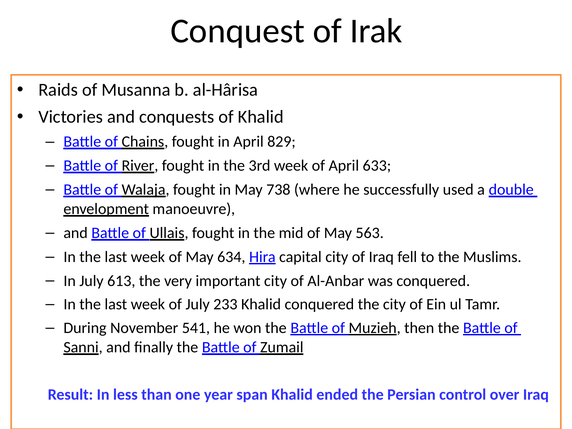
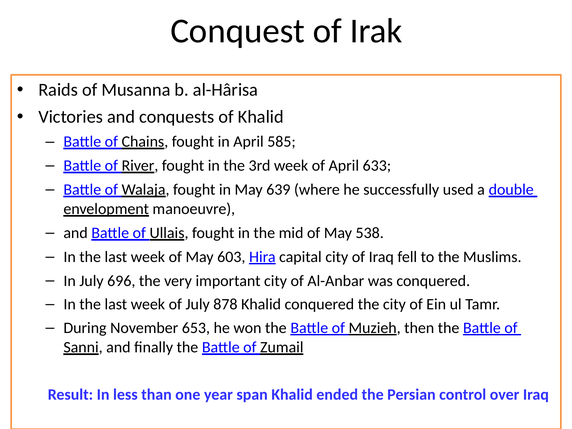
829: 829 -> 585 (281, 142)
738: 738 -> 639 (278, 190)
563: 563 -> 538 (370, 233)
634: 634 -> 603 (231, 257)
613: 613 -> 696 (121, 281)
233: 233 -> 878 (225, 304)
541: 541 -> 653 (196, 328)
